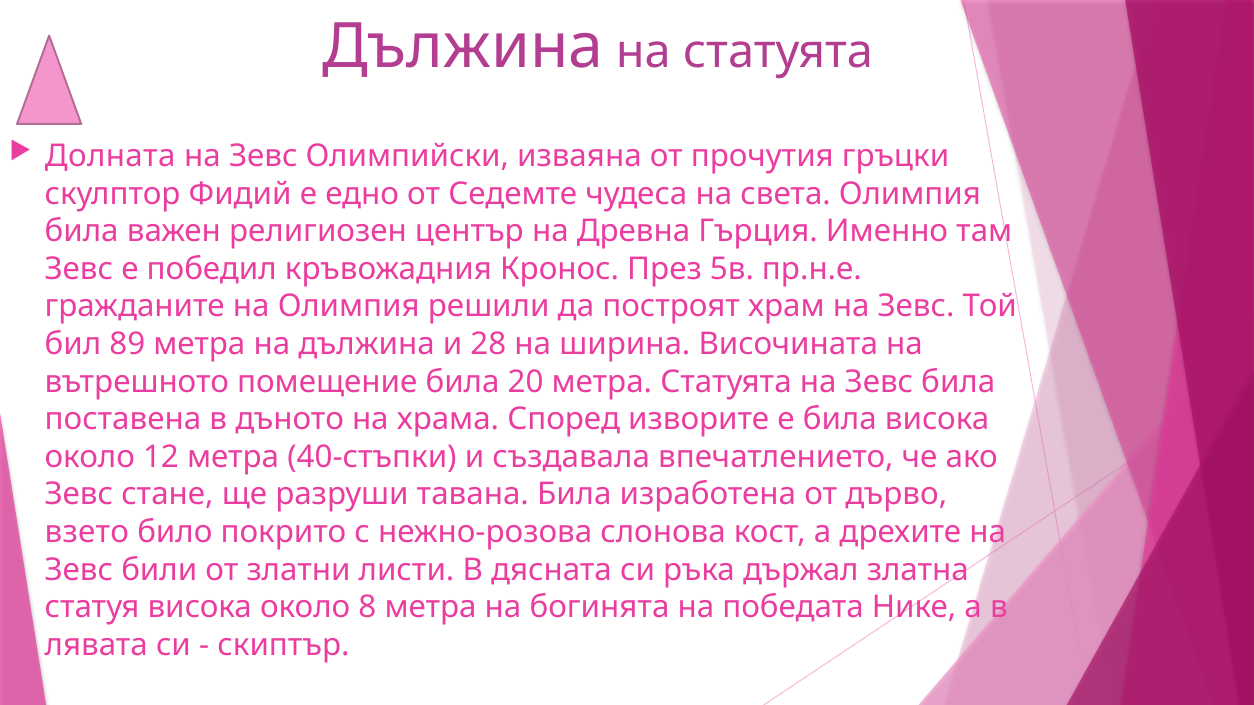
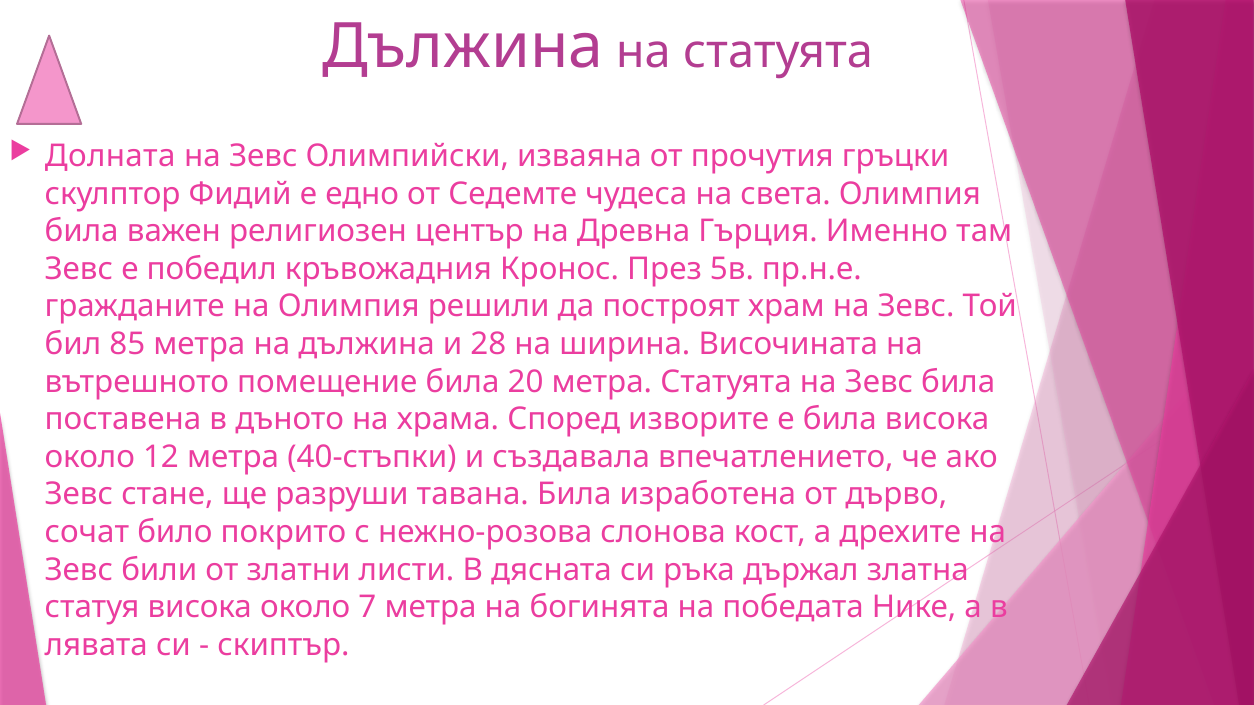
89: 89 -> 85 (127, 344)
взето: взето -> сочат (87, 532)
8: 8 -> 7 (367, 608)
